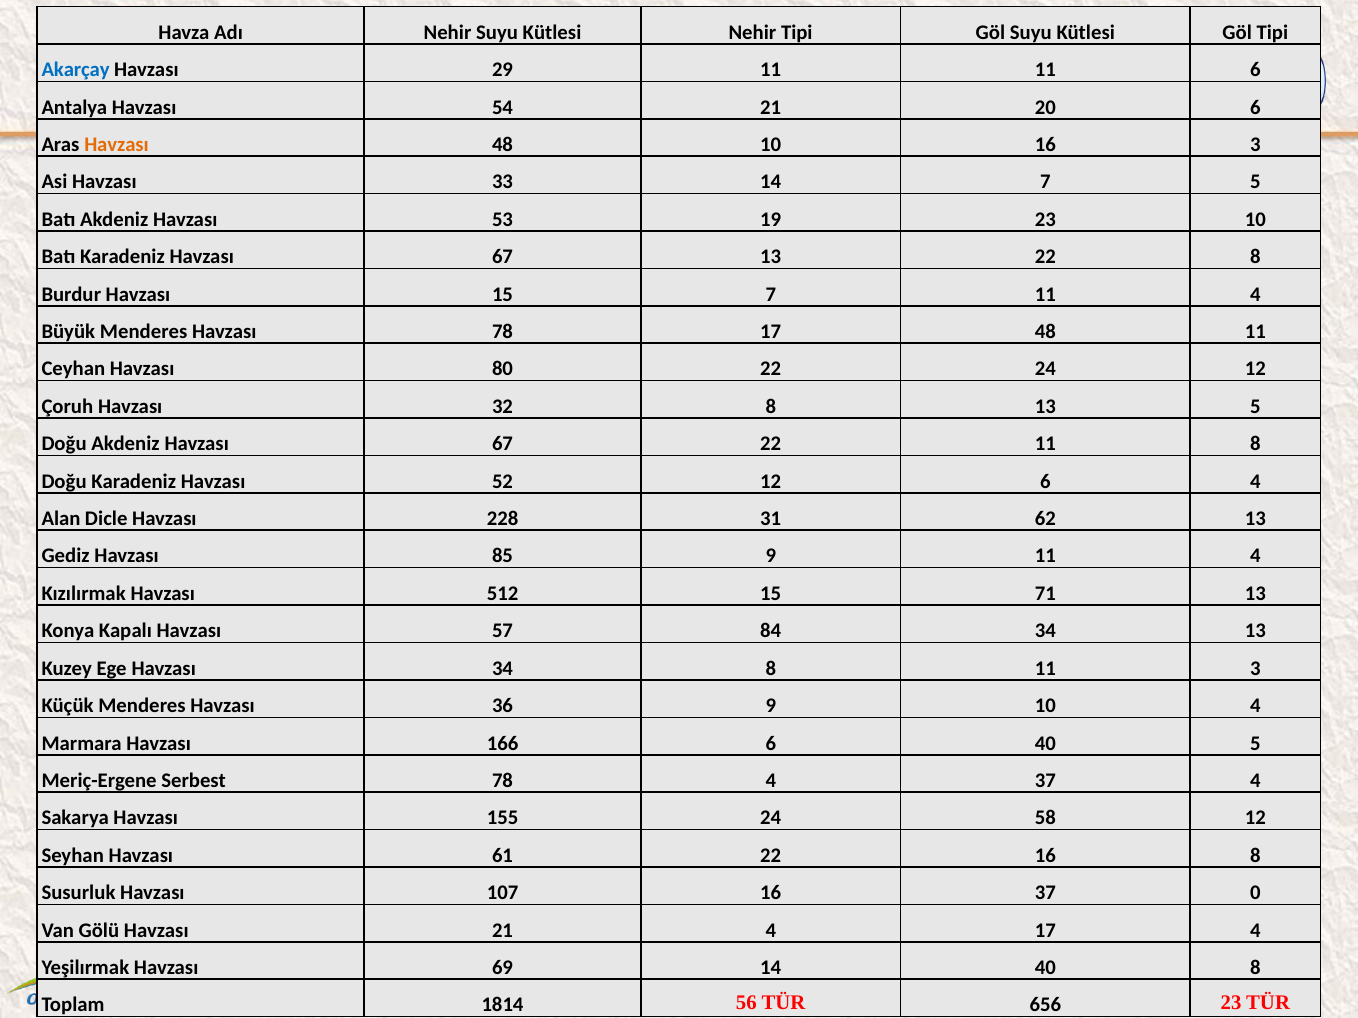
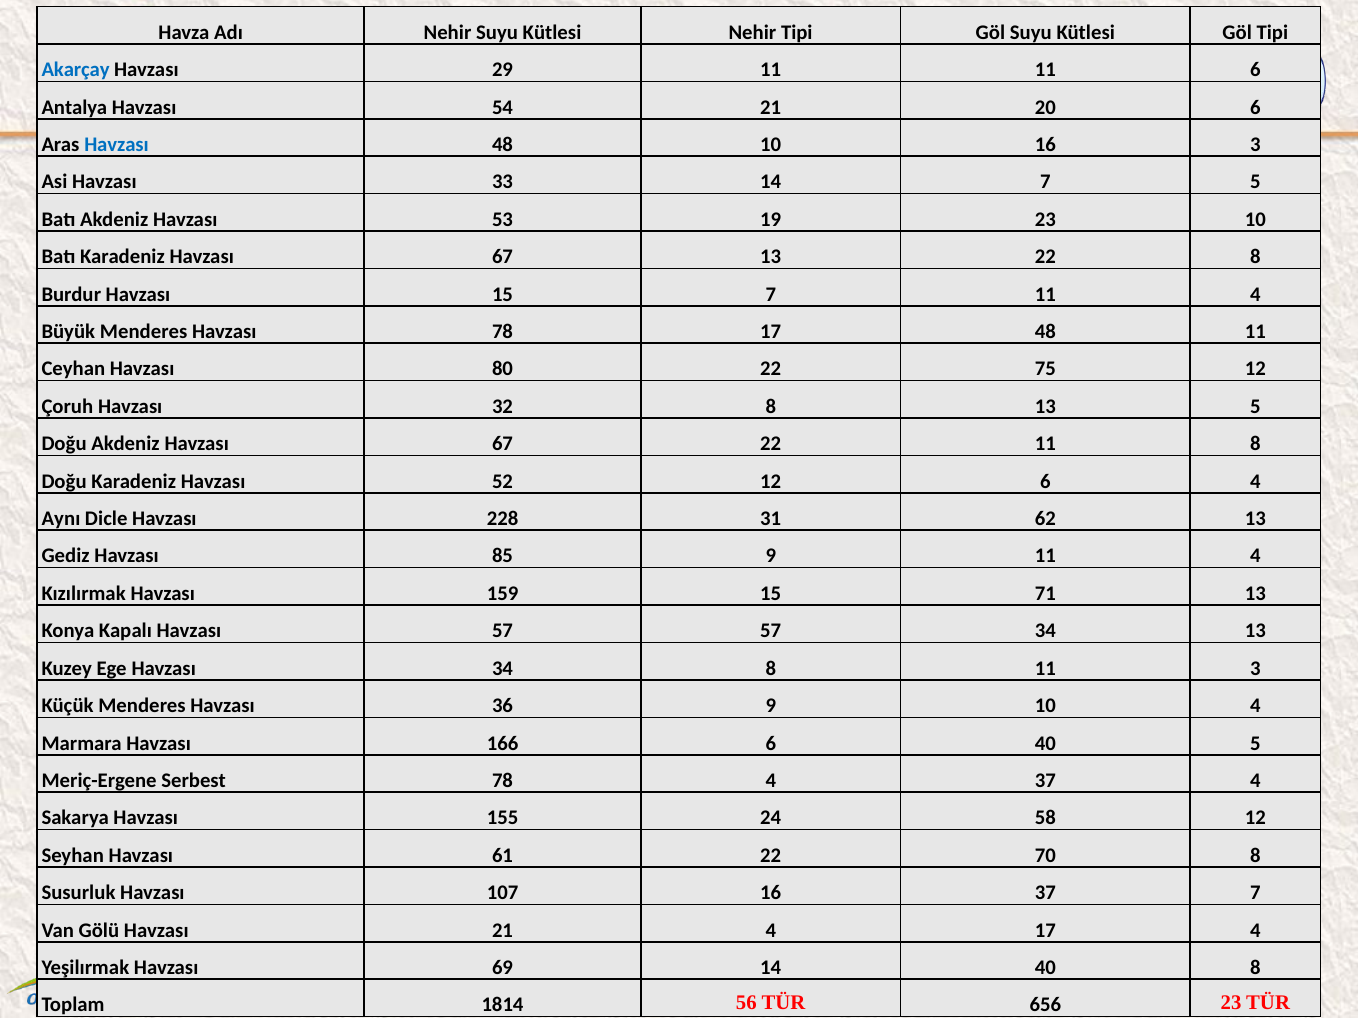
Havzası colour: orange -> blue (116, 145)
22 24: 24 -> 75 (1045, 369)
Alan: Alan -> Aynı (61, 519)
512: 512 -> 159 (503, 594)
57 84: 84 -> 57 (771, 631)
22 16: 16 -> 70 (1045, 856)
37 0: 0 -> 7 (1255, 893)
